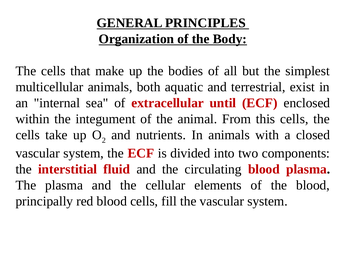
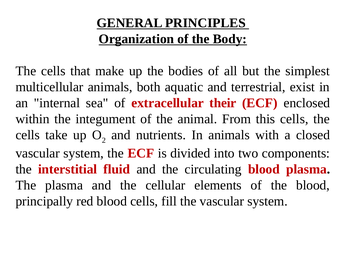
until: until -> their (223, 103)
